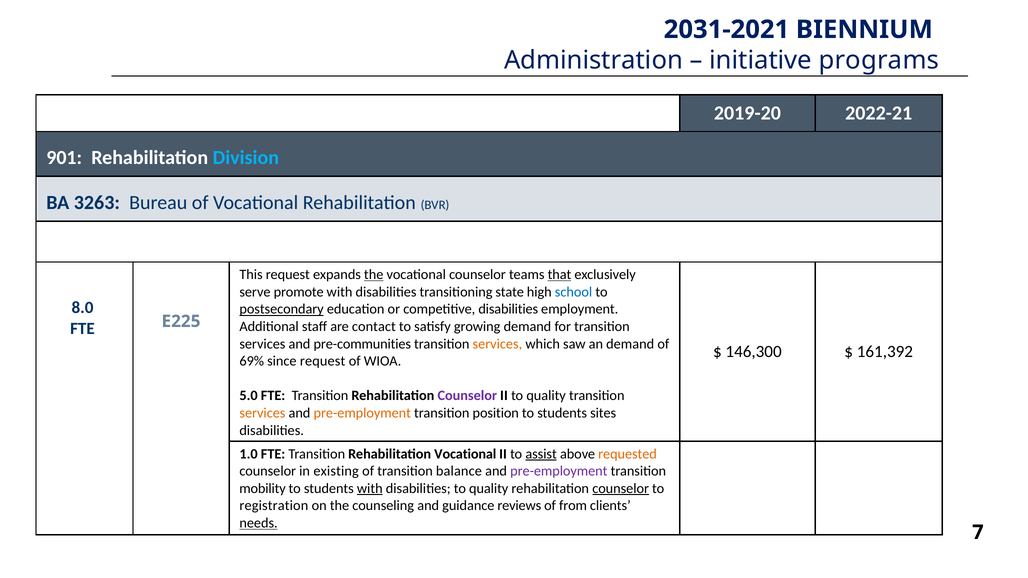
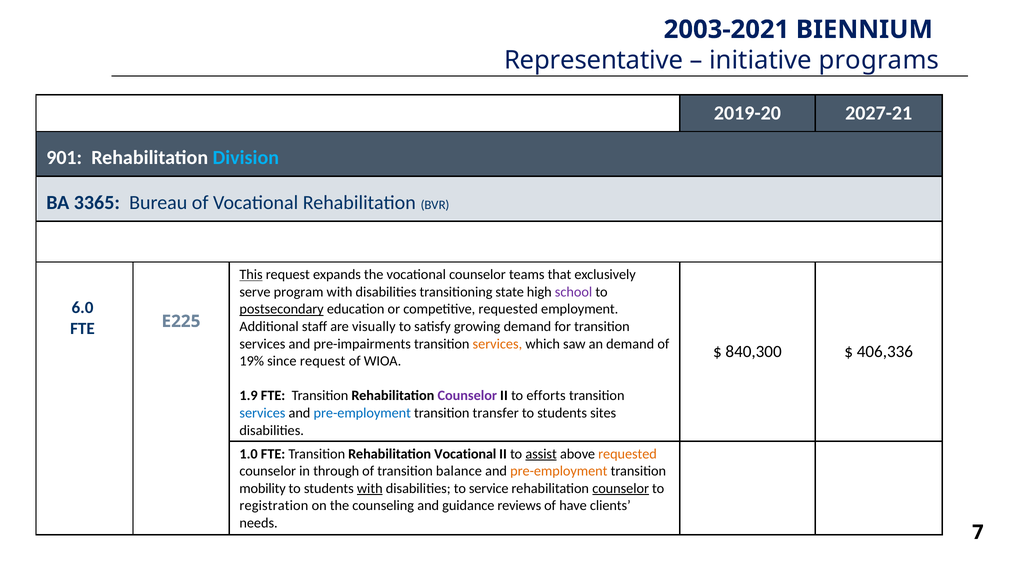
2031-2021: 2031-2021 -> 2003-2021 (726, 30)
Administration: Administration -> Representative (594, 60)
2022-21: 2022-21 -> 2027-21 (879, 113)
3263: 3263 -> 3365 (97, 203)
This underline: none -> present (251, 275)
the underline: present -> none (374, 275)
that underline: present -> none (559, 275)
promote: promote -> program (299, 292)
school colour: blue -> purple (574, 292)
8.0: 8.0 -> 6.0 (83, 308)
competitive disabilities: disabilities -> requested (508, 309)
contact: contact -> visually (374, 327)
pre-communities: pre-communities -> pre-impairments (362, 344)
146,300: 146,300 -> 840,300 (754, 352)
161,392: 161,392 -> 406,336 (885, 352)
69%: 69% -> 19% (252, 361)
5.0: 5.0 -> 1.9 (249, 396)
II to quality: quality -> efforts (546, 396)
services colour: orange -> blue (262, 413)
pre-employment colour: orange -> blue (362, 413)
position: position -> transfer (496, 413)
existing: existing -> through (336, 471)
pre-employment colour: purple -> orange (559, 471)
disabilities to quality: quality -> service (489, 489)
from: from -> have (573, 506)
needs underline: present -> none (259, 523)
